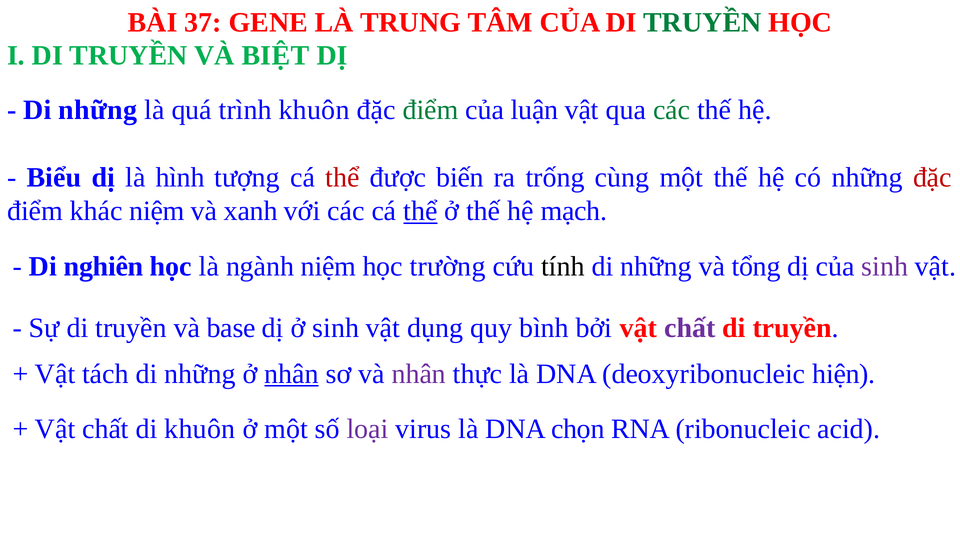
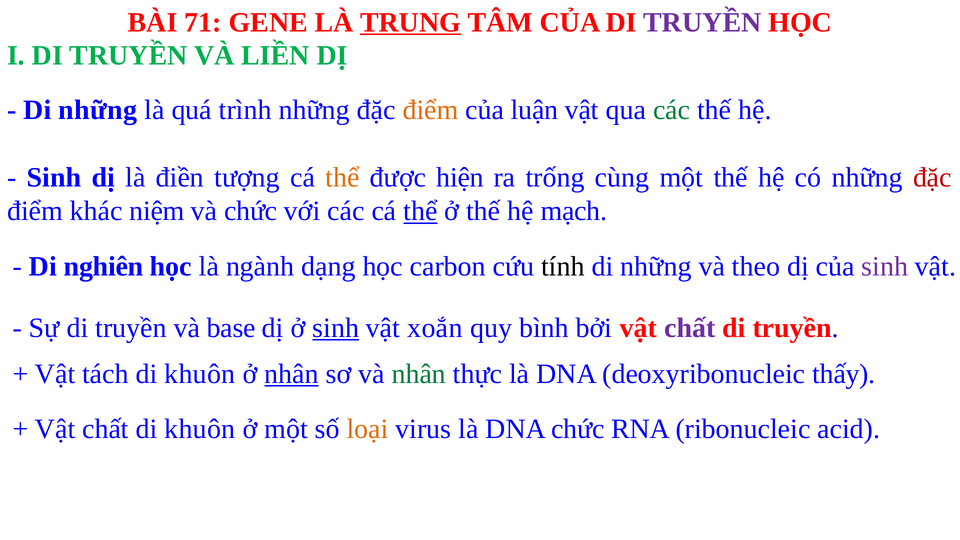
37: 37 -> 71 (203, 22)
TRUNG underline: none -> present (411, 22)
TRUYỀN colour: green -> purple (702, 22)
BIỆT: BIỆT -> LIỀN (276, 55)
trình khuôn: khuôn -> những (314, 110)
điểm colour: green -> orange (431, 110)
Biểu: Biểu -> Sinh (54, 178)
hình: hình -> điền (180, 178)
thể colour: red -> orange (343, 178)
biến: biến -> hiện (460, 178)
và xanh: xanh -> chức (251, 211)
ngành niệm: niệm -> dạng (328, 266)
trường: trường -> carbon (448, 266)
tổng: tổng -> theo (756, 266)
sinh underline: none -> present (336, 328)
dụng: dụng -> xoắn (435, 328)
những: những -> khuôn (200, 374)
nhân colour: purple -> green (419, 374)
hiện: hiện -> thấy (844, 374)
loại colour: purple -> orange (368, 429)
DNA chọn: chọn -> chức (578, 429)
